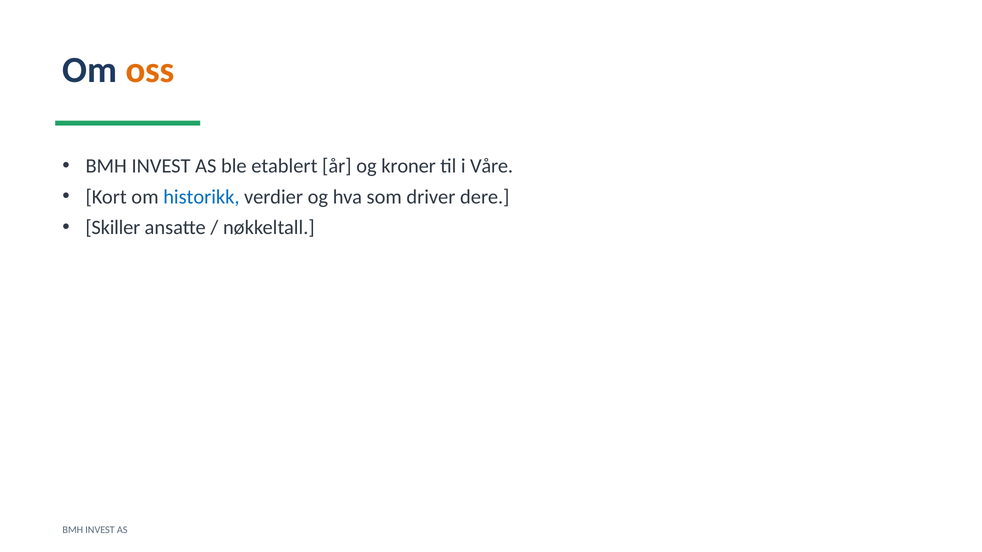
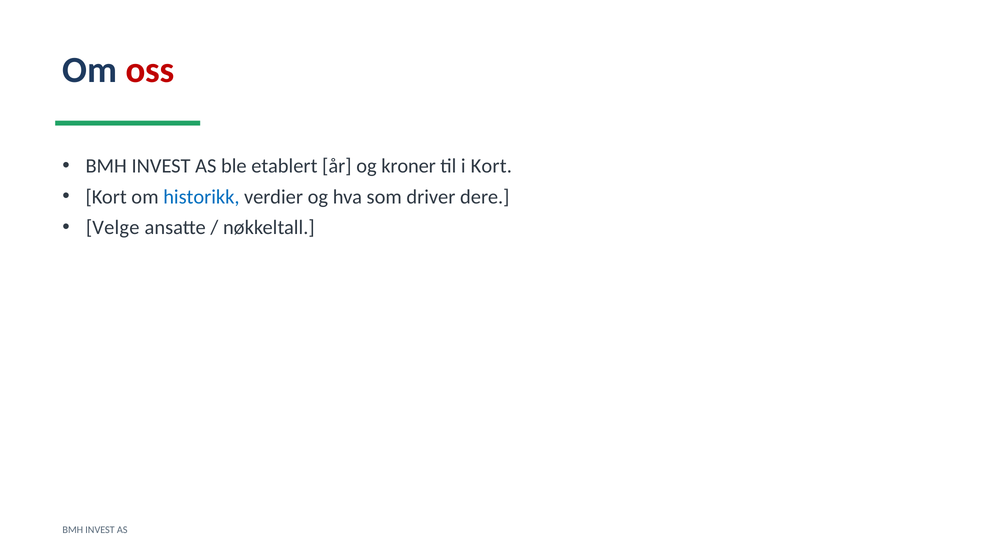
oss colour: orange -> red (150, 70)
i Våre: Våre -> Kort (491, 166)
Skiller: Skiller -> Velge (113, 228)
